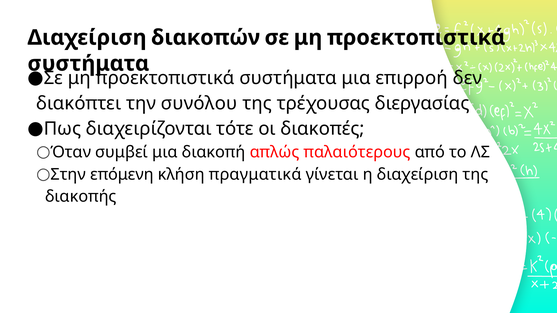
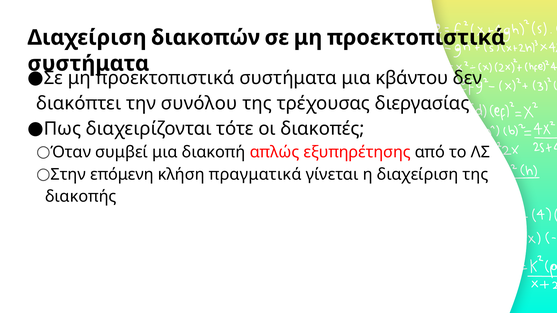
επιρροή: επιρροή -> κβάντου (412, 78)
παλαιότερους: παλαιότερους -> εξυπηρέτησης (357, 152)
